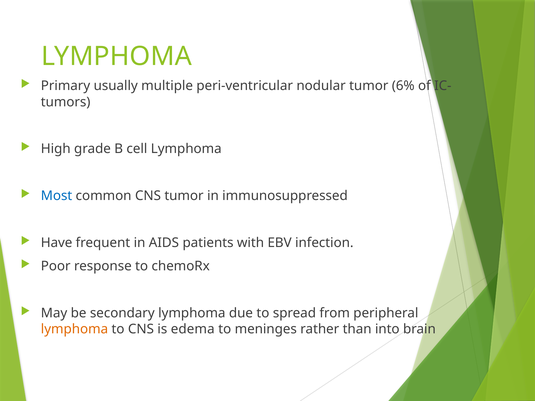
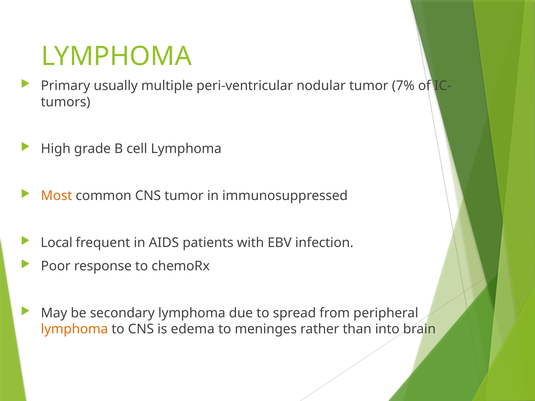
6%: 6% -> 7% (403, 86)
Most colour: blue -> orange (57, 196)
Have: Have -> Local (57, 243)
